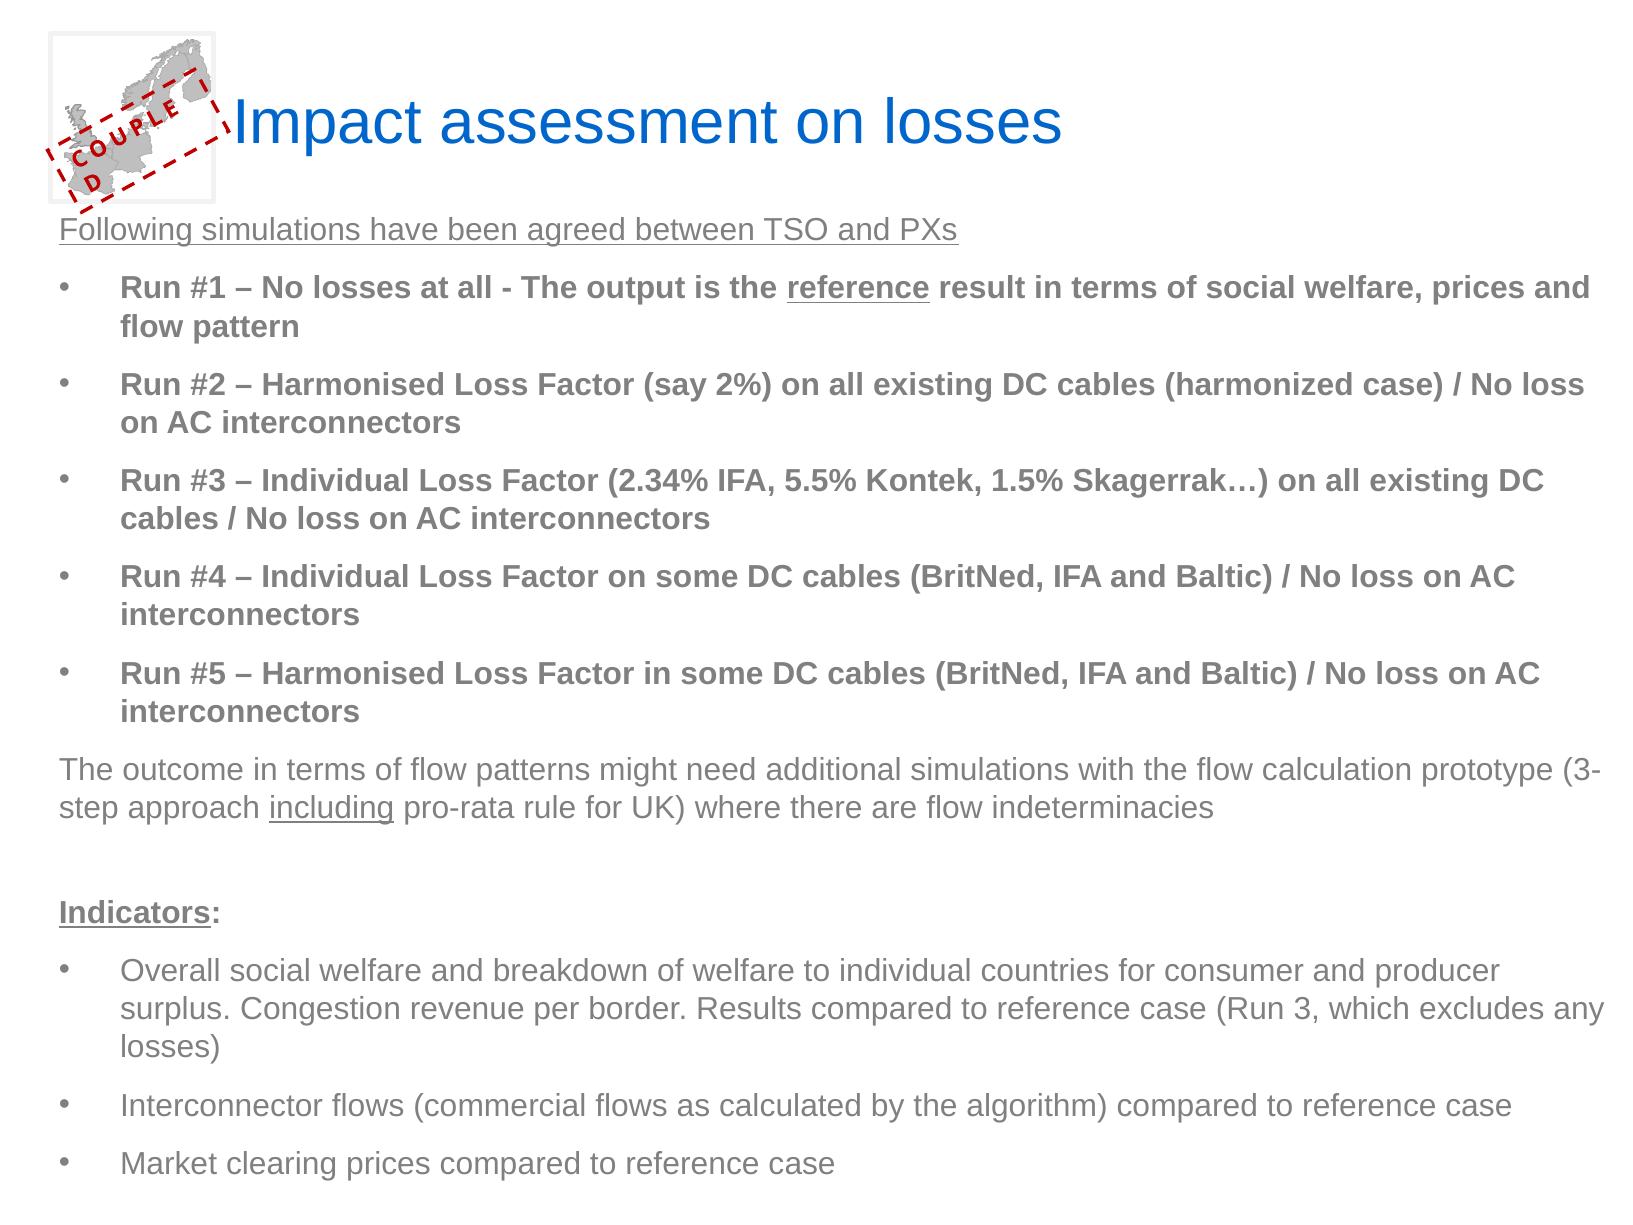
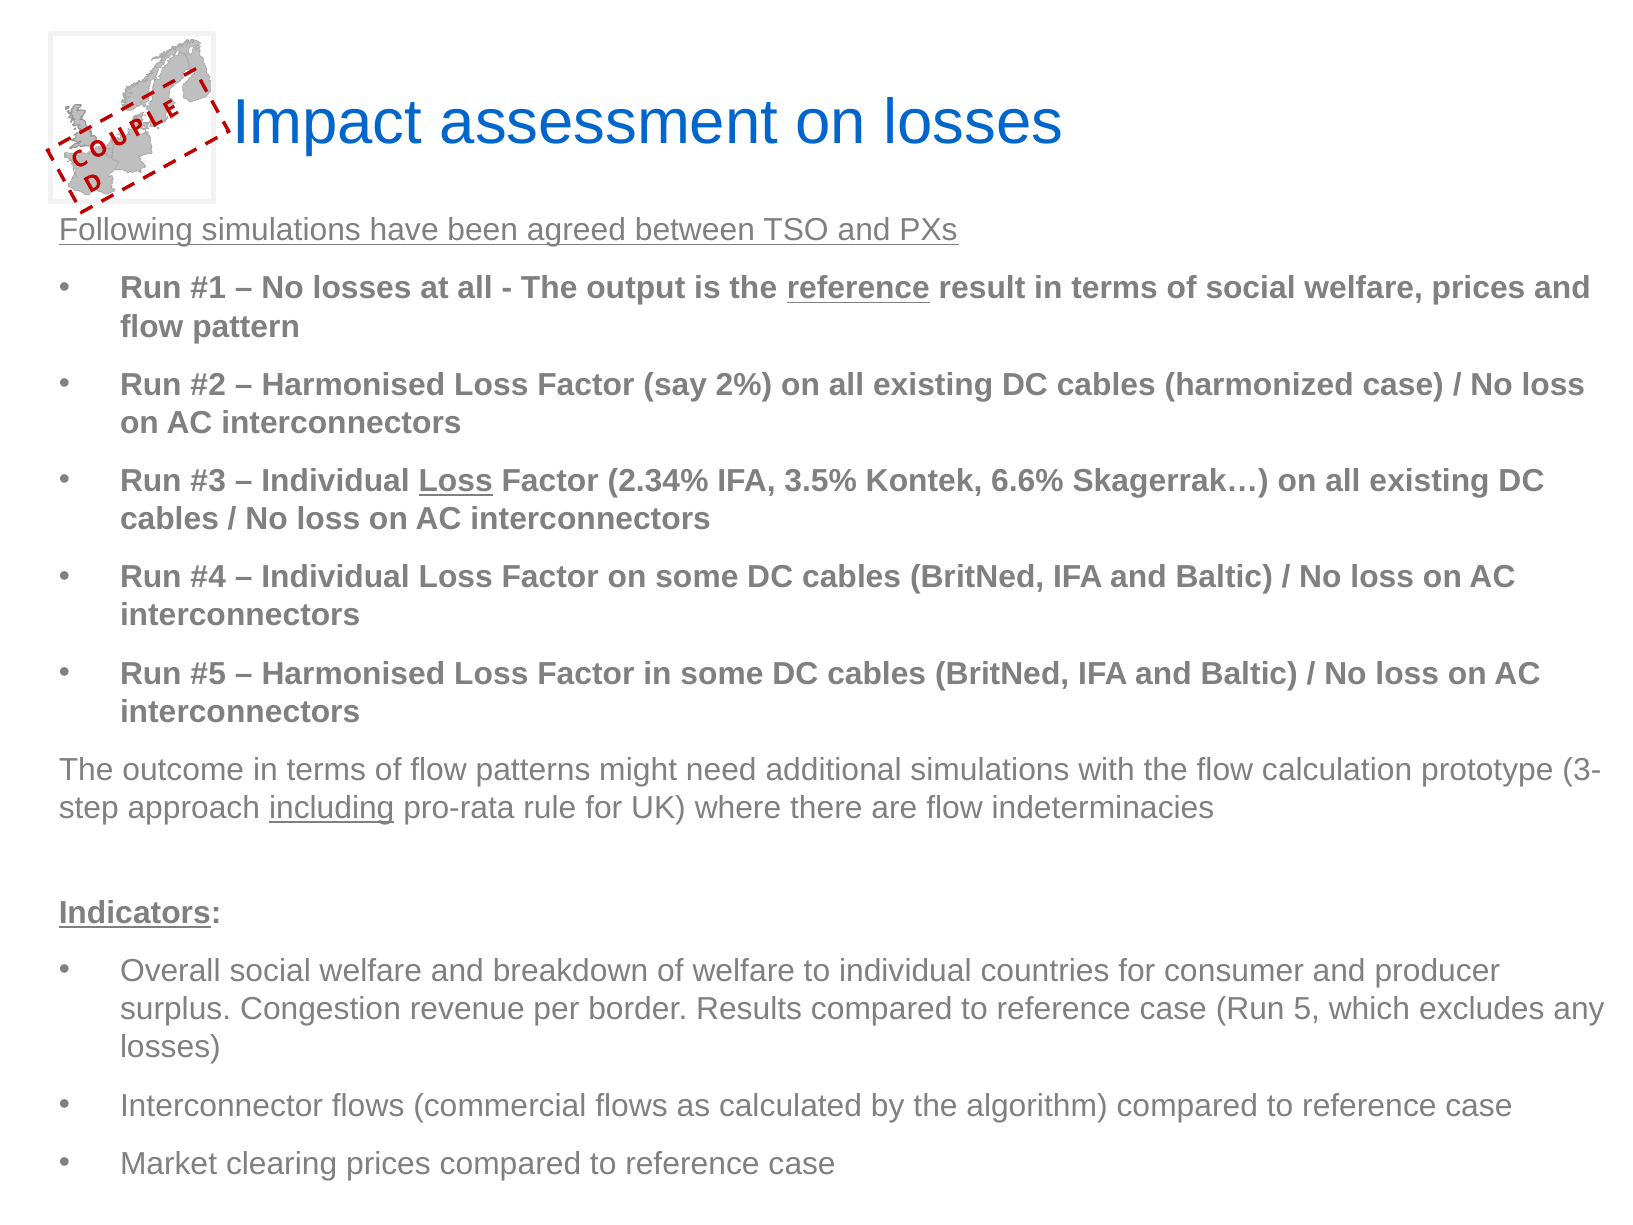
Loss underline: none -> present (456, 481)
5.5%: 5.5% -> 3.5% (821, 481)
1.5%: 1.5% -> 6.6% (1027, 481)
3: 3 -> 5 (1307, 1009)
